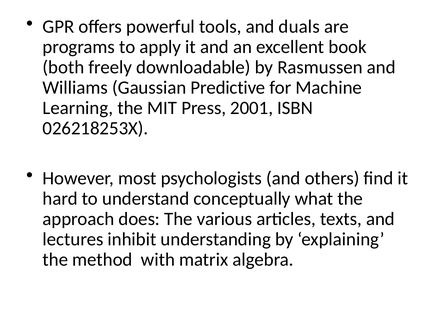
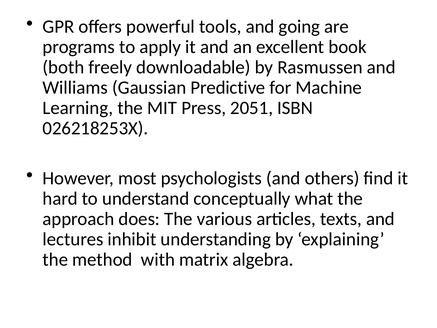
duals: duals -> going (299, 27)
2001: 2001 -> 2051 (252, 108)
